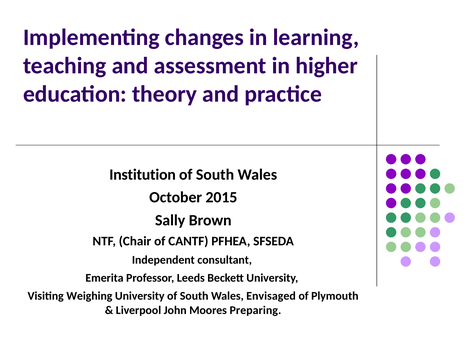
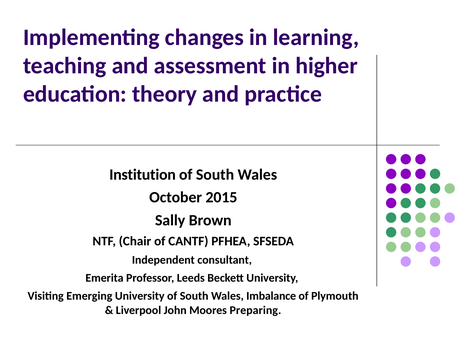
Weighing: Weighing -> Emerging (89, 296)
Envisaged: Envisaged -> Imbalance (271, 296)
